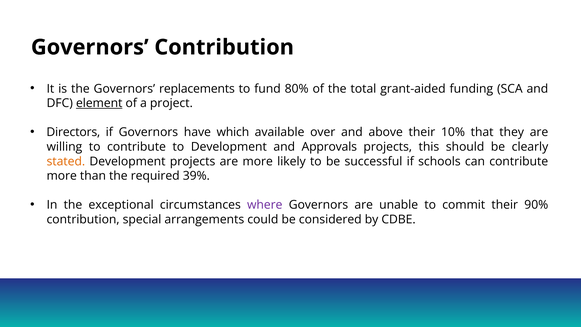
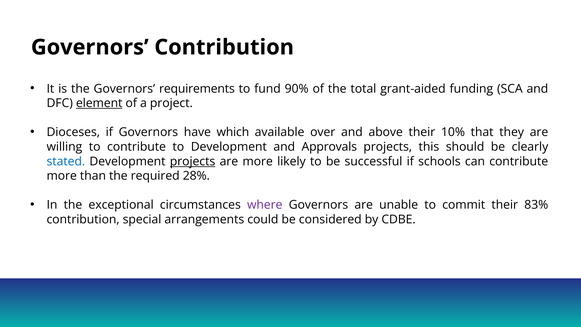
replacements: replacements -> requirements (197, 89)
80%: 80% -> 90% (297, 89)
Directors: Directors -> Dioceses (73, 132)
stated colour: orange -> blue (66, 161)
projects underline: none -> present (193, 161)
39%: 39% -> 28% (196, 176)
90%: 90% -> 83% (536, 205)
